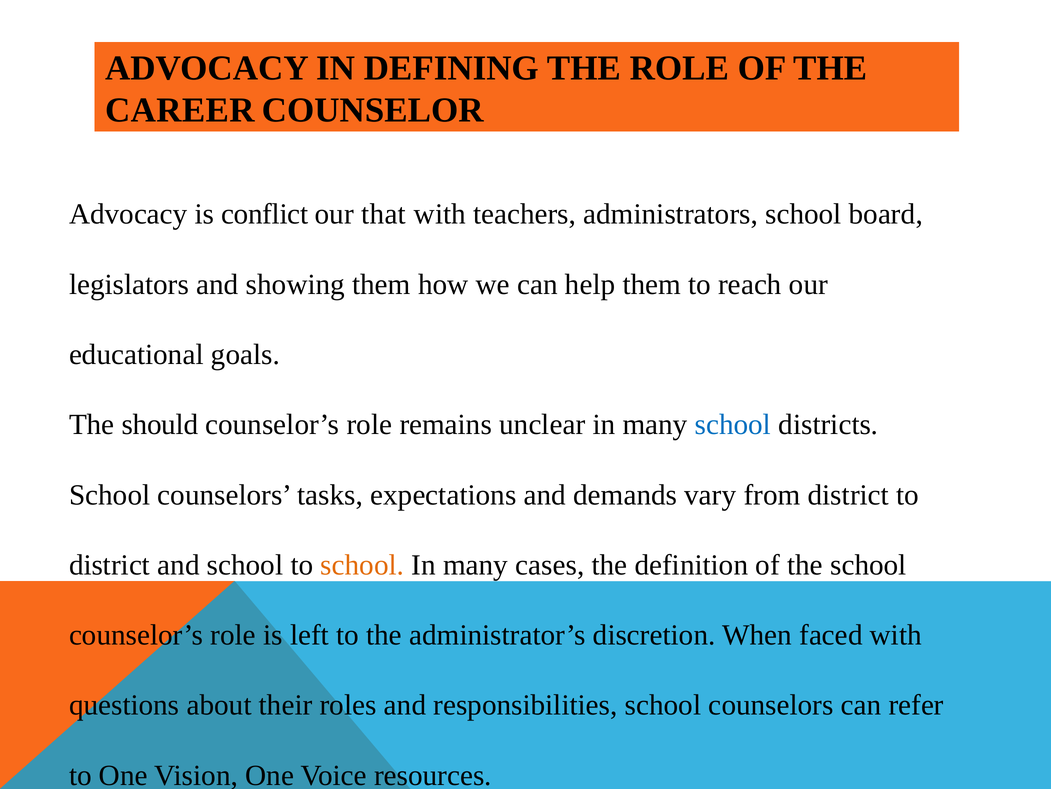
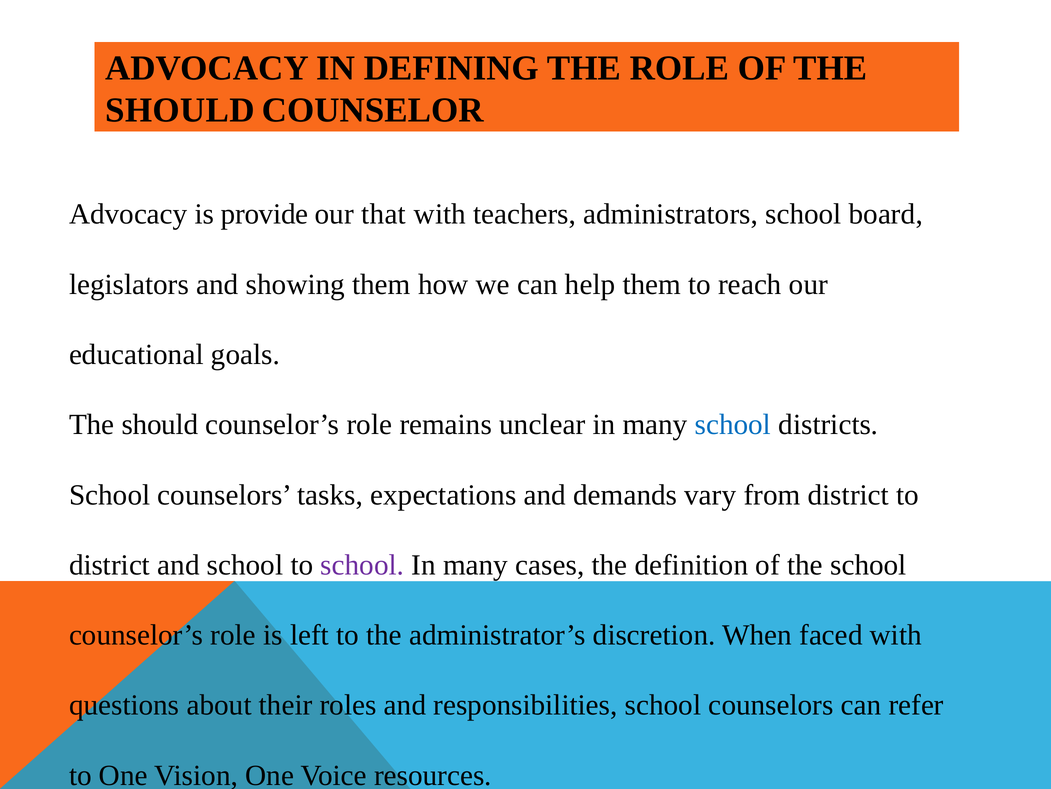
CAREER: CAREER -> SHOULD (180, 110)
conflict: conflict -> provide (265, 214)
school colour: orange -> purple (362, 564)
